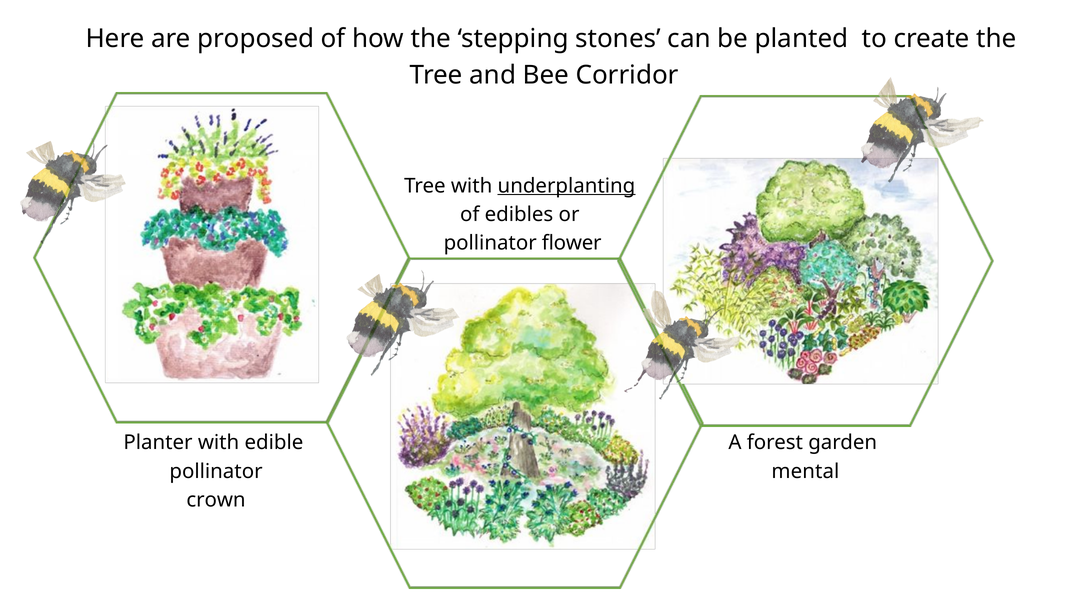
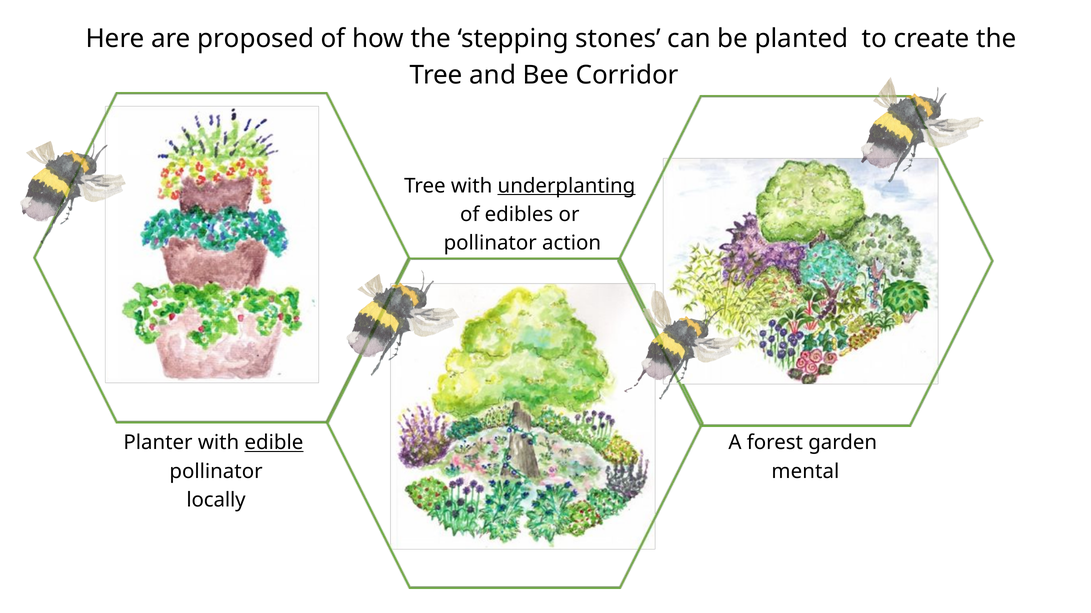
flower: flower -> action (572, 243)
edible underline: none -> present (274, 443)
crown: crown -> locally (216, 500)
